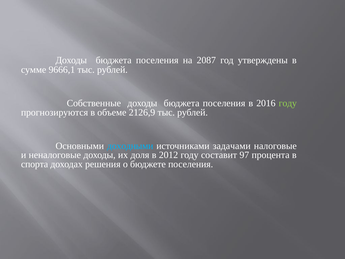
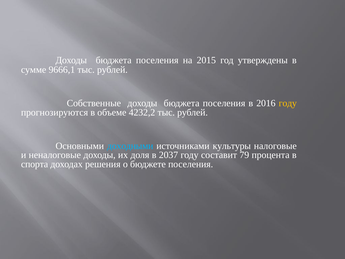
2087: 2087 -> 2015 (206, 60)
году colour: light green -> yellow (288, 103)
2126,9: 2126,9 -> 4232,2 (142, 112)
задачами: задачами -> культуры (232, 146)
2012: 2012 -> 2037 (168, 155)
97: 97 -> 79 (244, 155)
